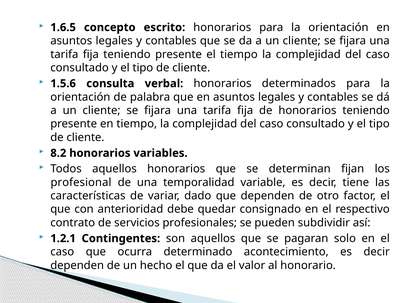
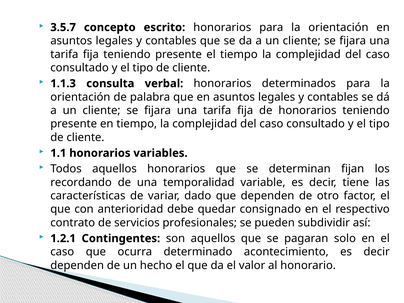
1.6.5: 1.6.5 -> 3.5.7 (63, 27)
1.5.6: 1.5.6 -> 1.1.3 (63, 84)
8.2: 8.2 -> 1.1 (58, 153)
profesional: profesional -> recordando (81, 182)
